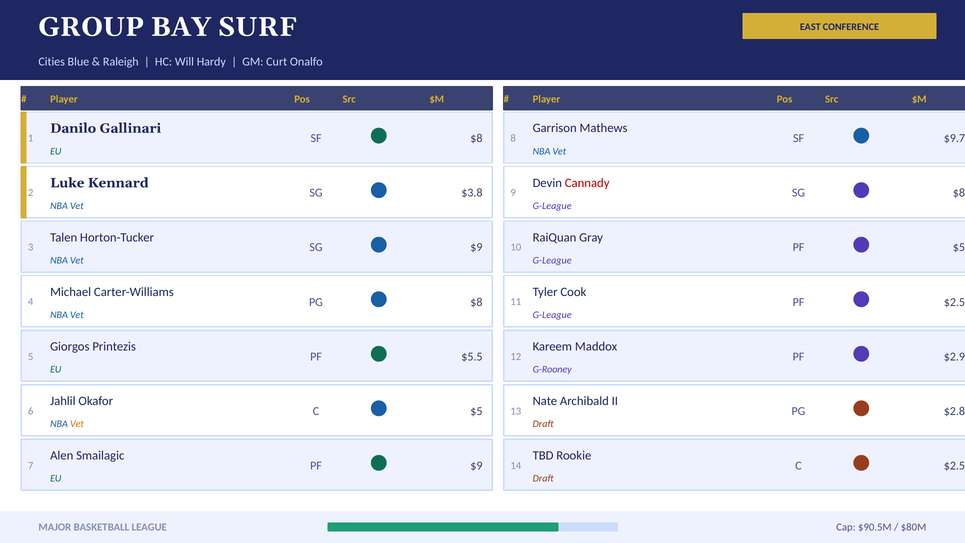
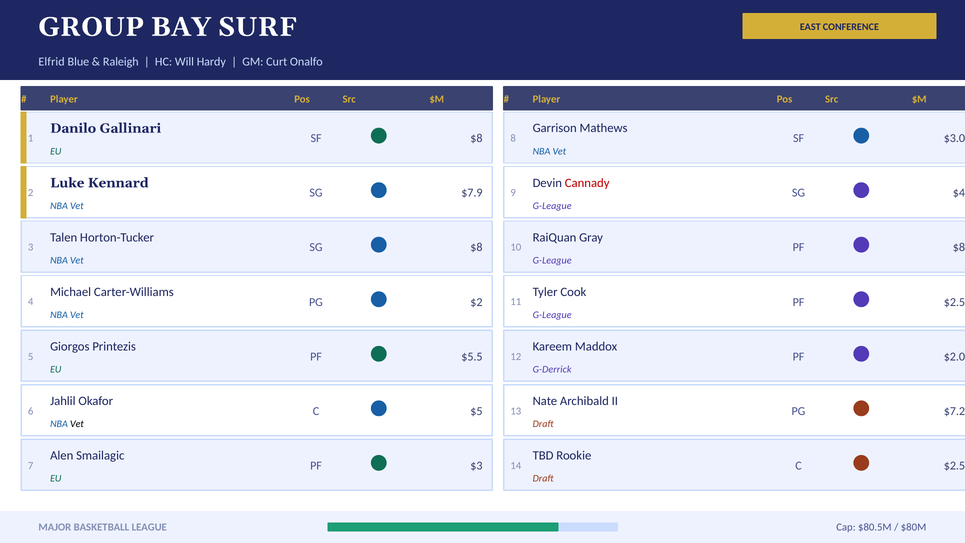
Cities: Cities -> Elfrid (52, 62)
$9.7: $9.7 -> $3.0 (954, 138)
$3.8: $3.8 -> $7.9 (472, 193)
SG $8: $8 -> $4 (959, 193)
SG $9: $9 -> $8 (476, 247)
PF $5: $5 -> $8 (959, 247)
PG $8: $8 -> $2 (476, 302)
$2.9: $2.9 -> $2.0 (954, 356)
G-Rooney: G-Rooney -> G-Derrick (552, 369)
$2.8: $2.8 -> $7.2 (954, 411)
Vet colour: orange -> black (77, 424)
PF $9: $9 -> $3 (476, 465)
$90.5M: $90.5M -> $80.5M (875, 527)
